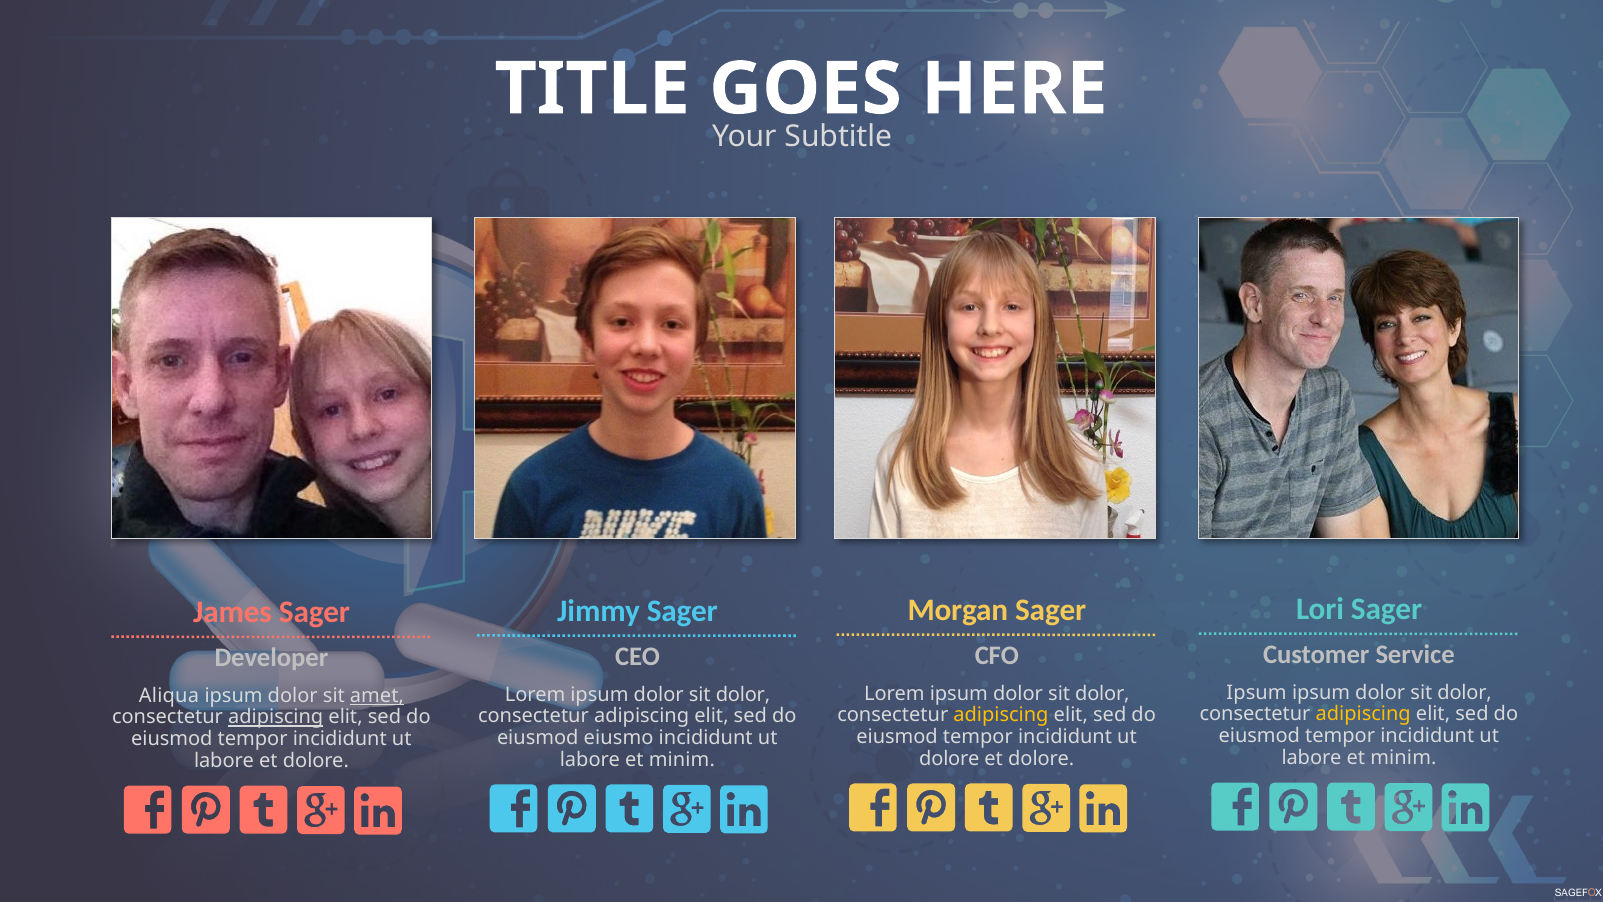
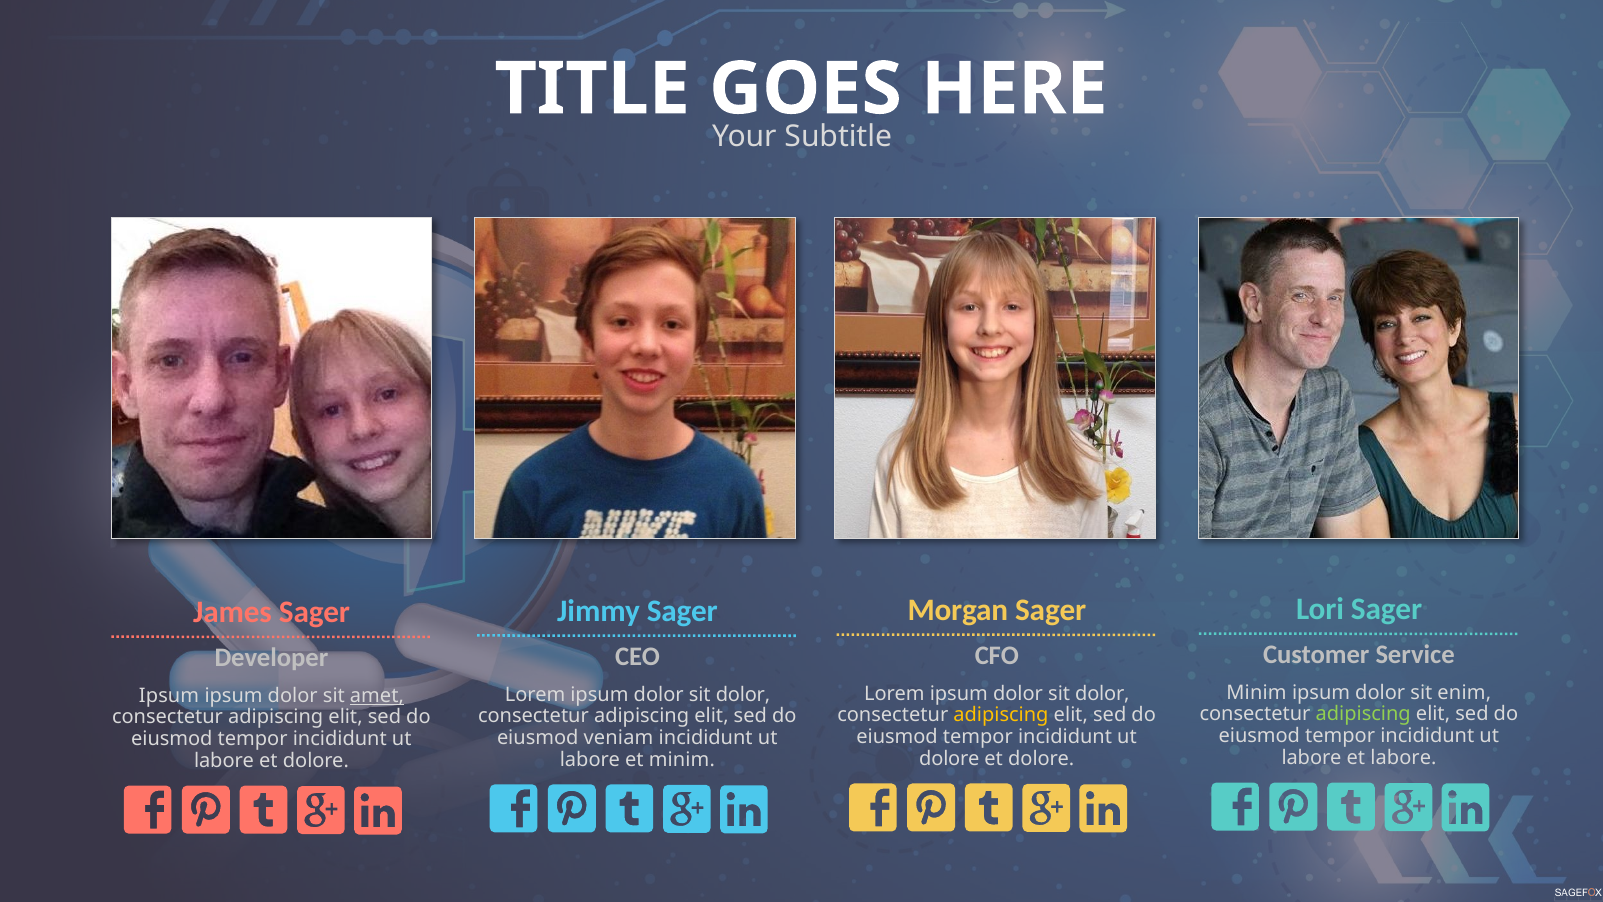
Ipsum: Ipsum -> Minim (1257, 692)
dolor: dolor -> enim (1464, 692)
Aliqua: Aliqua -> Ipsum (169, 695)
adipiscing colour: yellow -> light green (1363, 714)
adipiscing underline: present -> none (276, 717)
eiusmo: eiusmo -> veniam (619, 738)
minim: minim -> labore (1403, 757)
